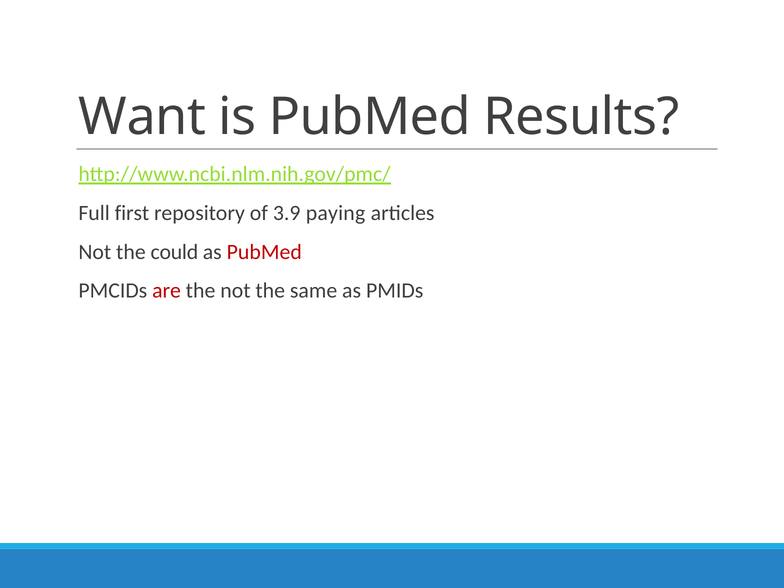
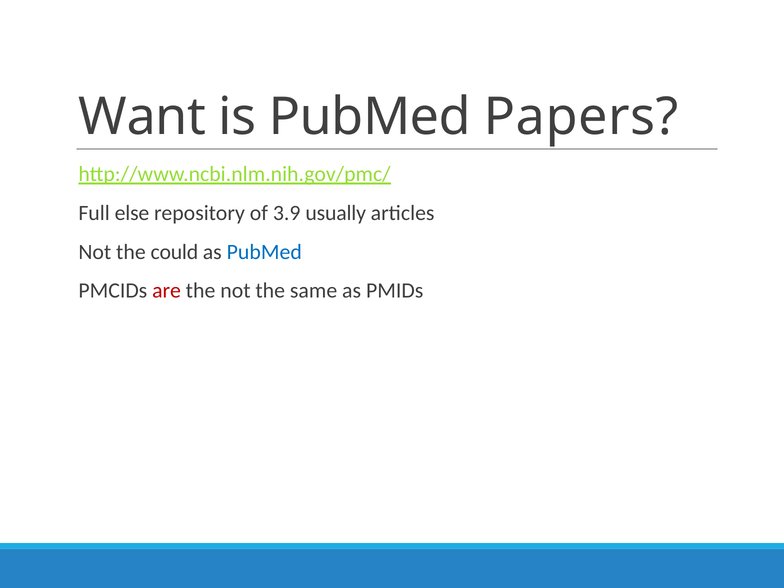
Results: Results -> Papers (581, 117)
first: first -> else (132, 213)
paying: paying -> usually (336, 213)
PubMed colour: red -> blue (264, 252)
